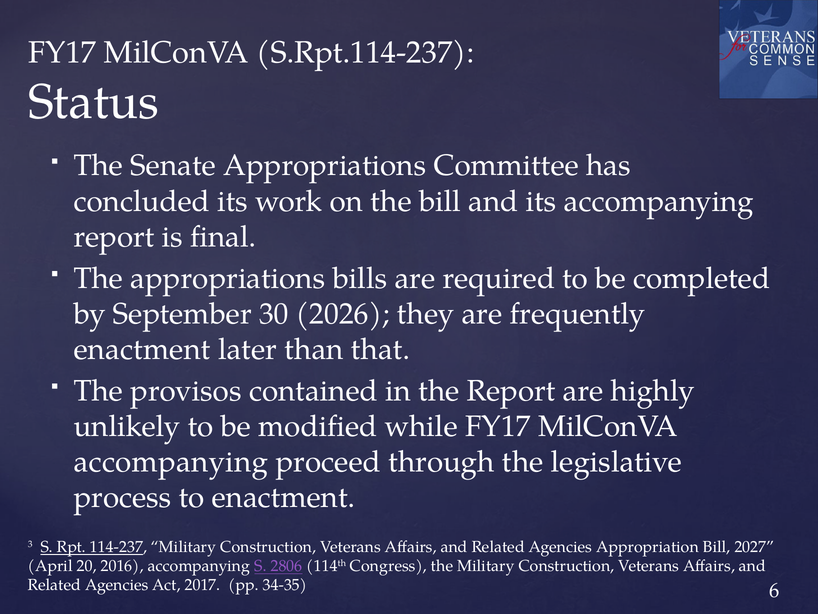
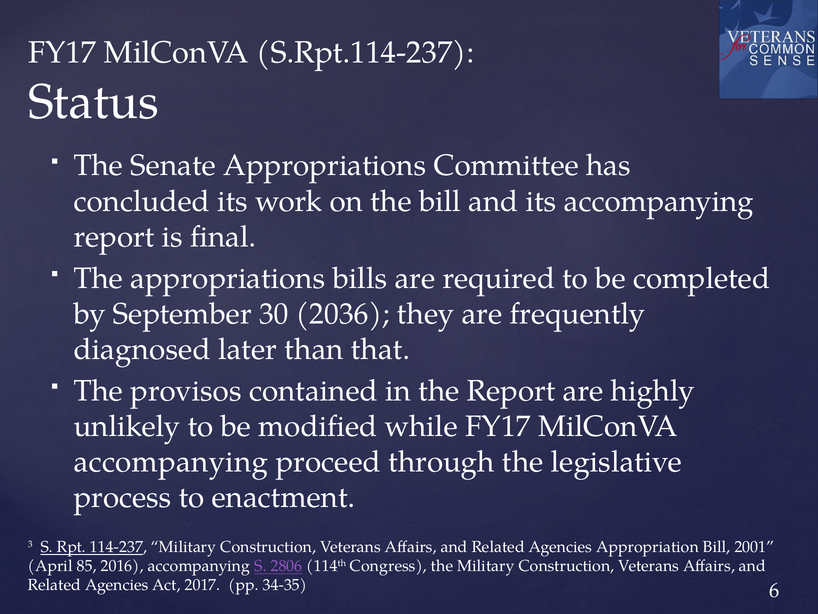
2026: 2026 -> 2036 (343, 314)
enactment: enactment -> diagnosed (142, 349)
2027: 2027 -> 2001 (754, 546)
20: 20 -> 85 (87, 565)
